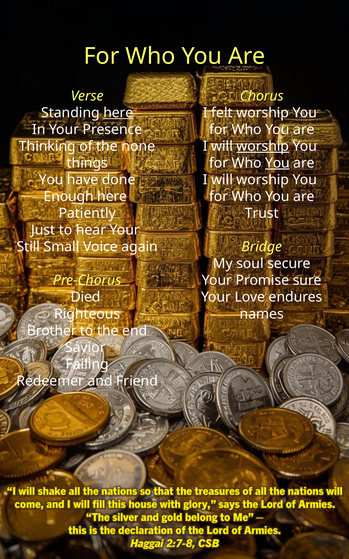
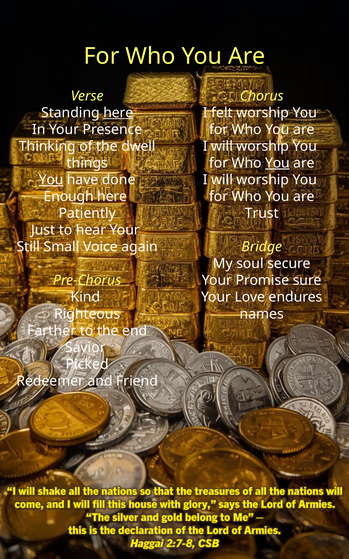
none: none -> dwell (138, 146)
worship underline: present -> none (263, 146)
You underline: none -> present (51, 180)
Died: Died -> Kind (85, 297)
Brother: Brother -> Farther (52, 330)
Failing: Failing -> Picked (87, 364)
